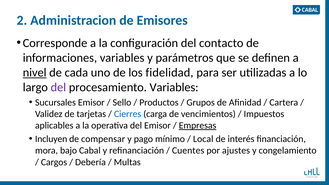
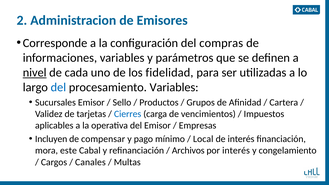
contacto: contacto -> compras (221, 43)
del colour: purple -> blue (58, 87)
Empresas underline: present -> none (198, 126)
bajo: bajo -> este (68, 151)
Cuentes: Cuentes -> Archivos (188, 151)
por ajustes: ajustes -> interés (236, 151)
Debería: Debería -> Canales (90, 162)
